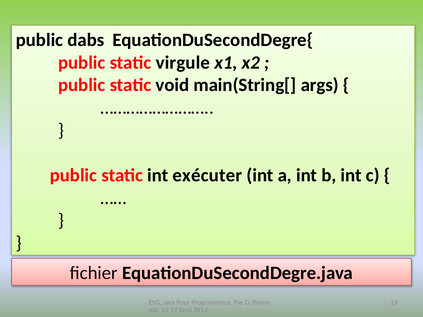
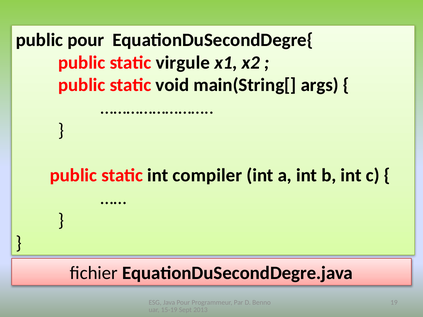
public dabs: dabs -> pour (86, 40)
exécuter: exécuter -> compiler (207, 175)
